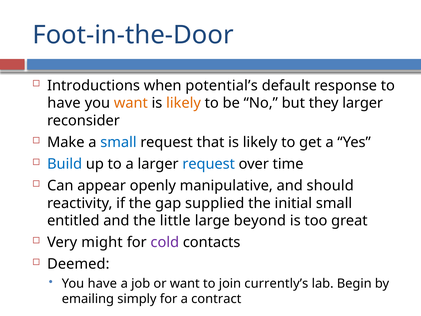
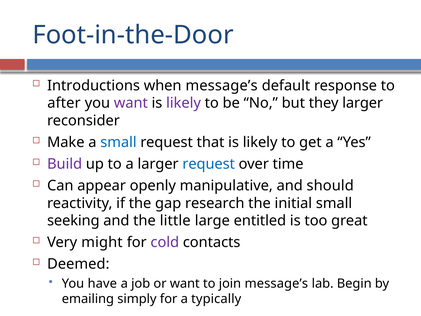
when potential’s: potential’s -> message’s (222, 86)
have: have -> after (64, 103)
want colour: orange -> purple (131, 103)
likely colour: orange -> purple (184, 103)
Build colour: blue -> purple (65, 164)
supplied: supplied -> research (215, 203)
entitled: entitled -> seeking (73, 221)
beyond: beyond -> entitled (260, 221)
join currently’s: currently’s -> message’s (276, 283)
contract: contract -> typically (216, 299)
